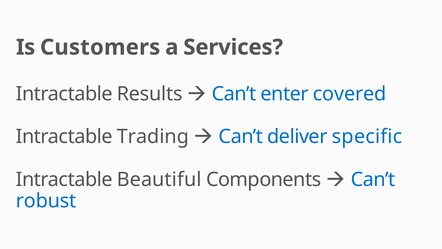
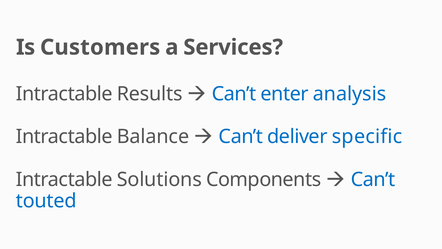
covered: covered -> analysis (350, 94)
Trading: Trading -> Balance (153, 137)
Beautiful: Beautiful -> Solutions (159, 179)
robust: robust -> touted (46, 201)
